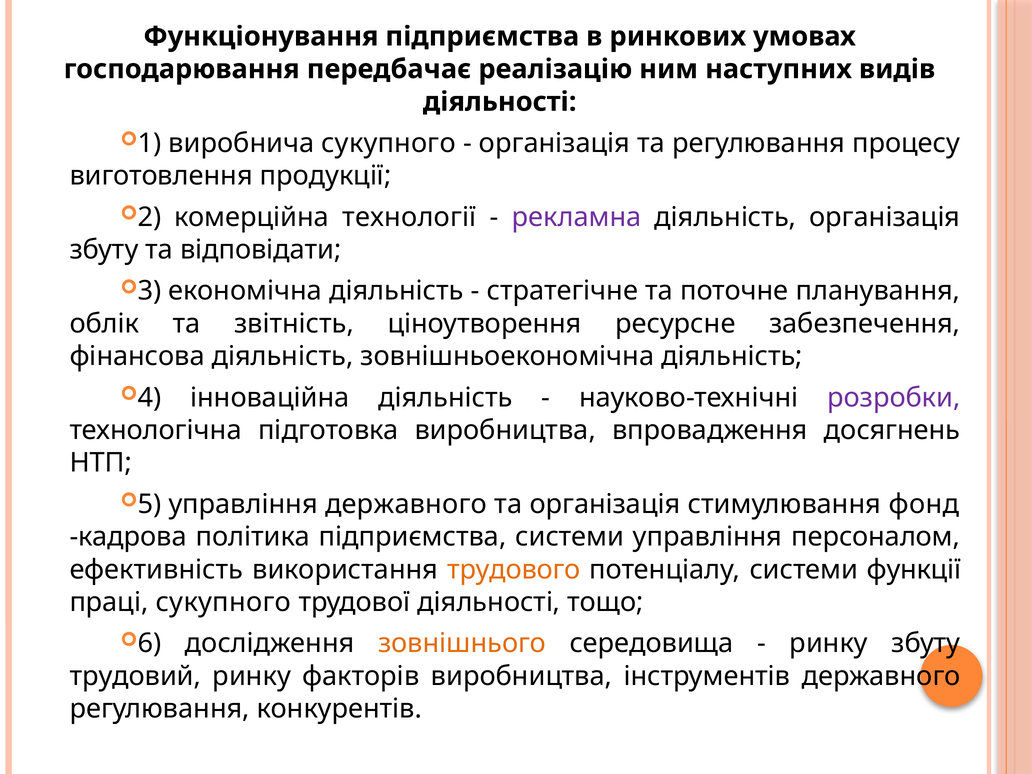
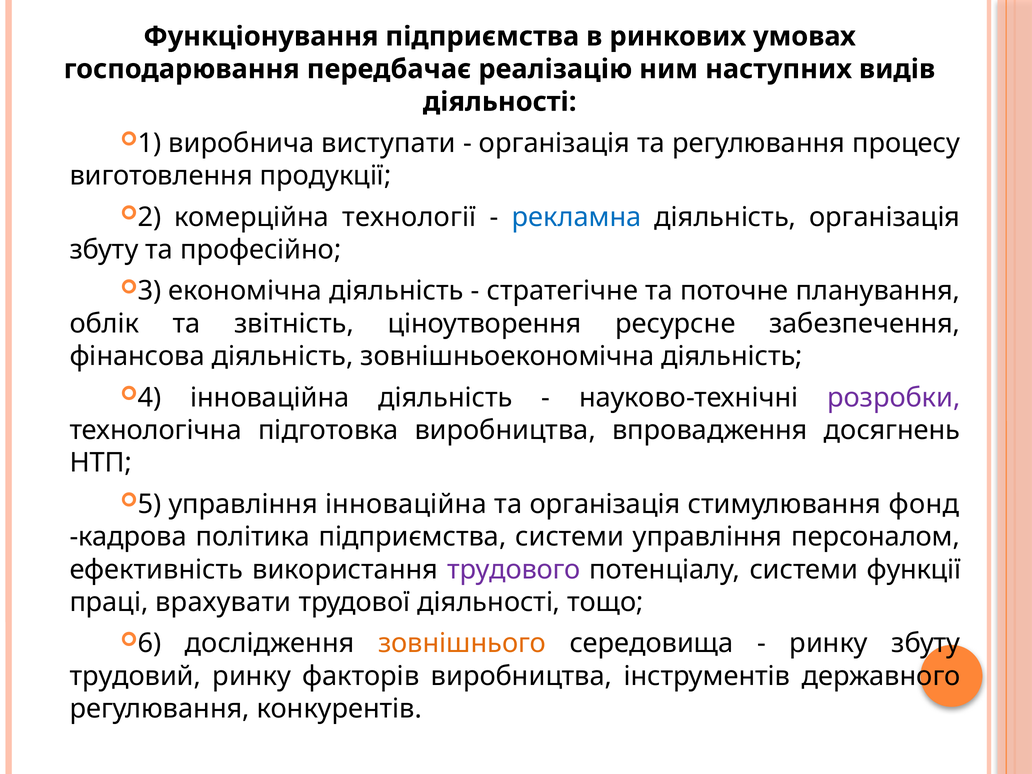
виробнича сукупного: сукупного -> виступати (389, 143)
рекламна colour: purple -> blue (577, 217)
відповідати: відповідати -> професійно (261, 250)
управління державного: державного -> інноваційна (406, 504)
трудового colour: orange -> purple (514, 570)
праці сукупного: сукупного -> врахувати (223, 602)
